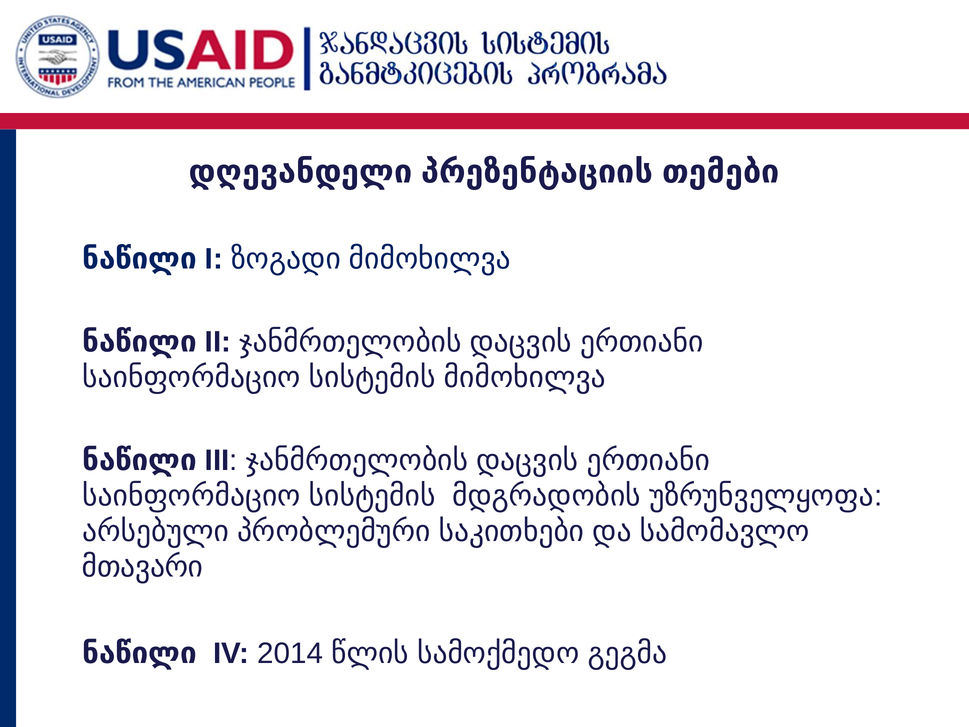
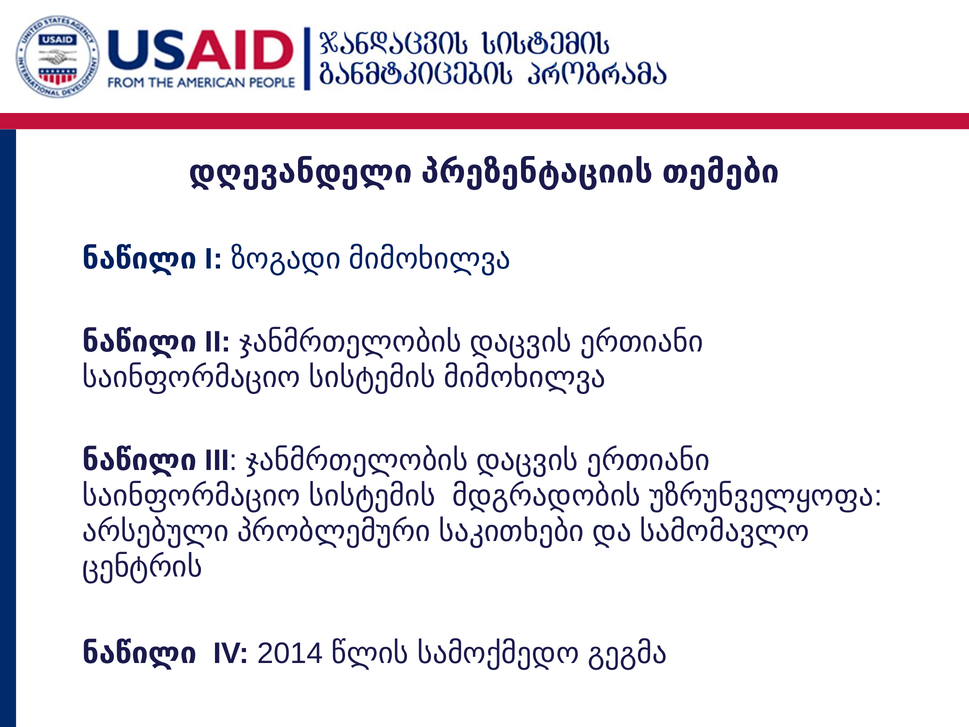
მთავარი: მთავარი -> ცენტრის (142, 567)
